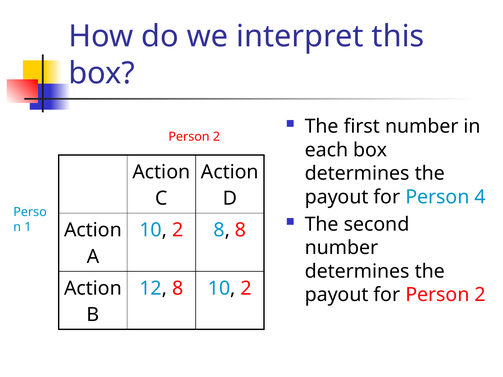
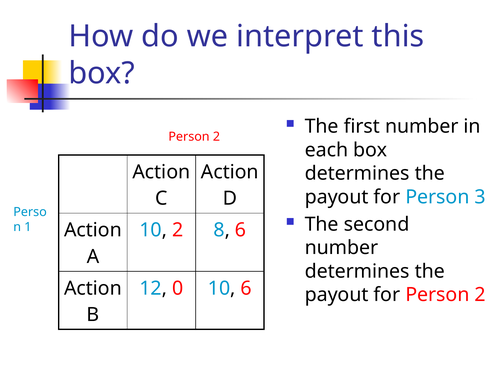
4: 4 -> 3 (480, 197)
8 8: 8 -> 6 (241, 230)
12 8: 8 -> 0 (178, 288)
2: 2 -> 6 (246, 288)
